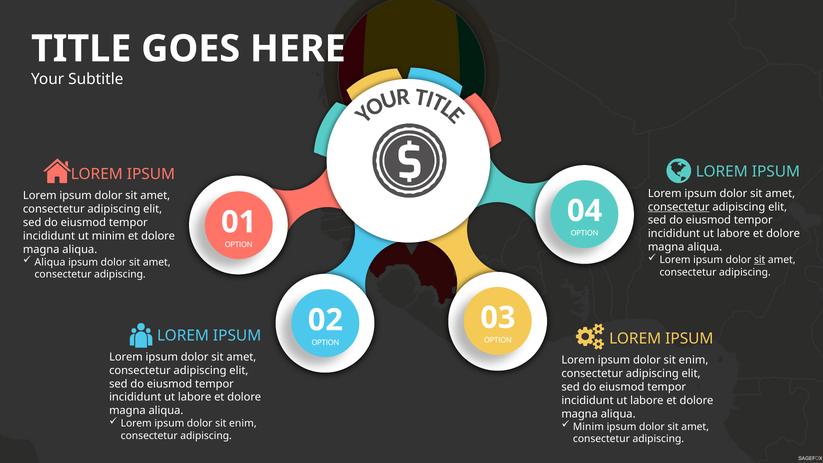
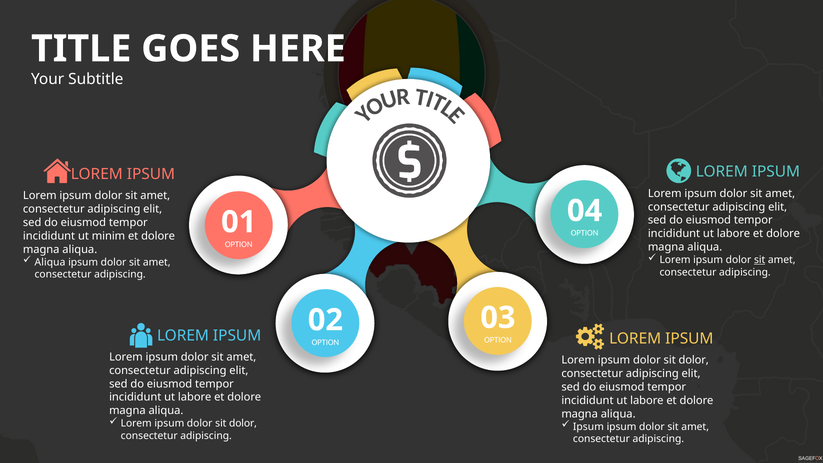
consectetur underline: present -> none (679, 207)
enim: enim -> dolor (694, 360)
enim: enim -> dolor (243, 423)
Minim: Minim -> Ipsum (588, 427)
